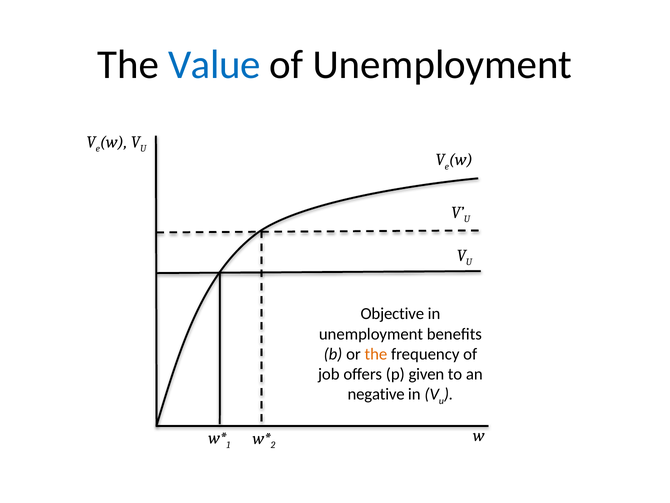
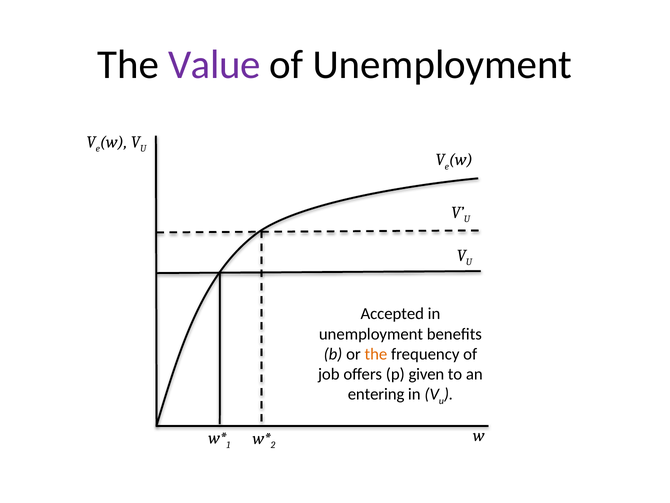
Value colour: blue -> purple (214, 65)
Objective: Objective -> Accepted (392, 314)
negative: negative -> entering (376, 394)
